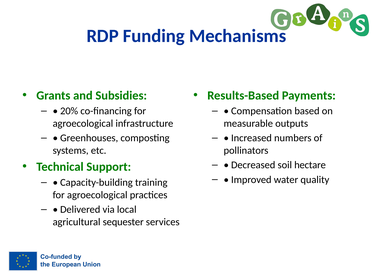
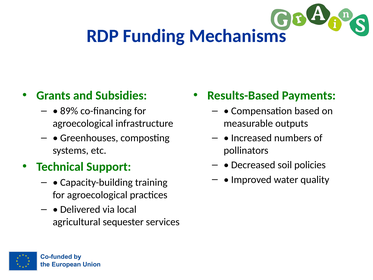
20%: 20% -> 89% (69, 111)
hectare: hectare -> policies (310, 165)
